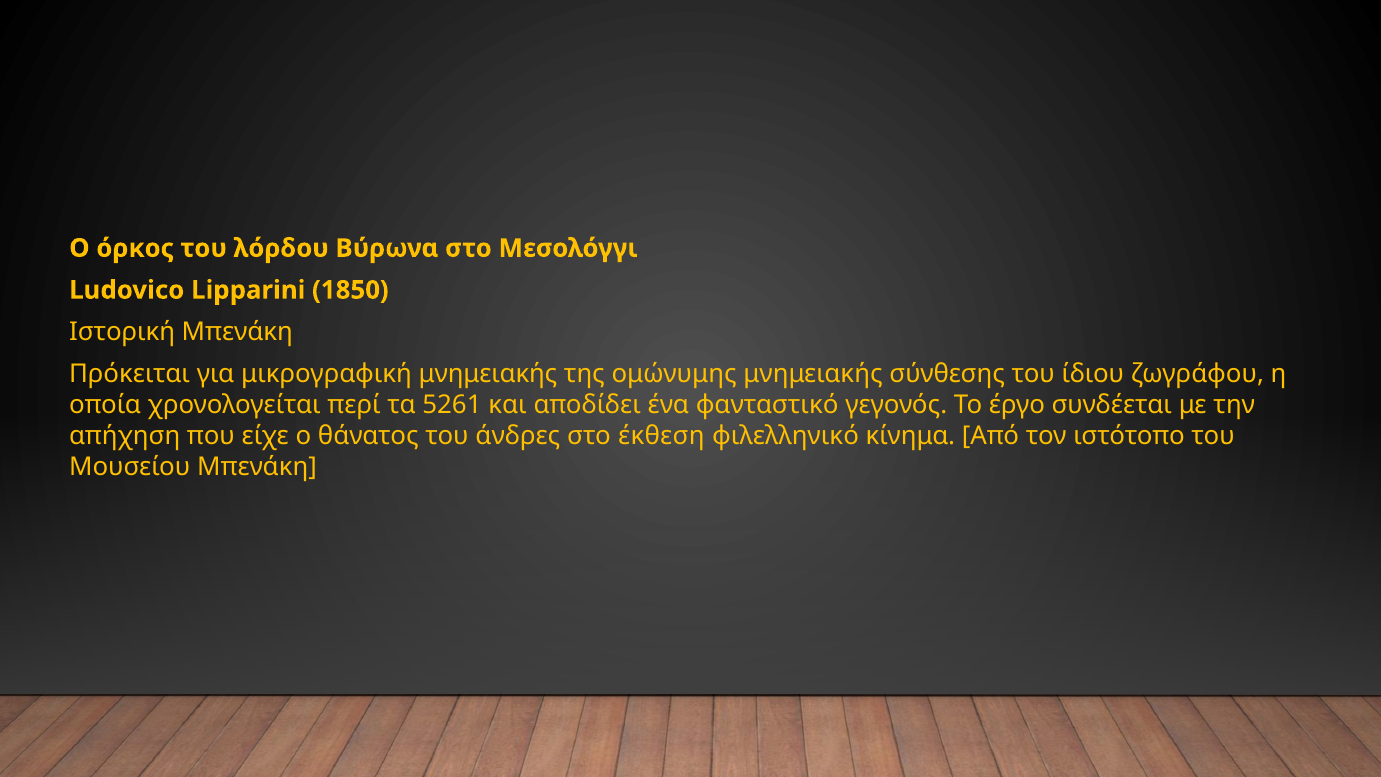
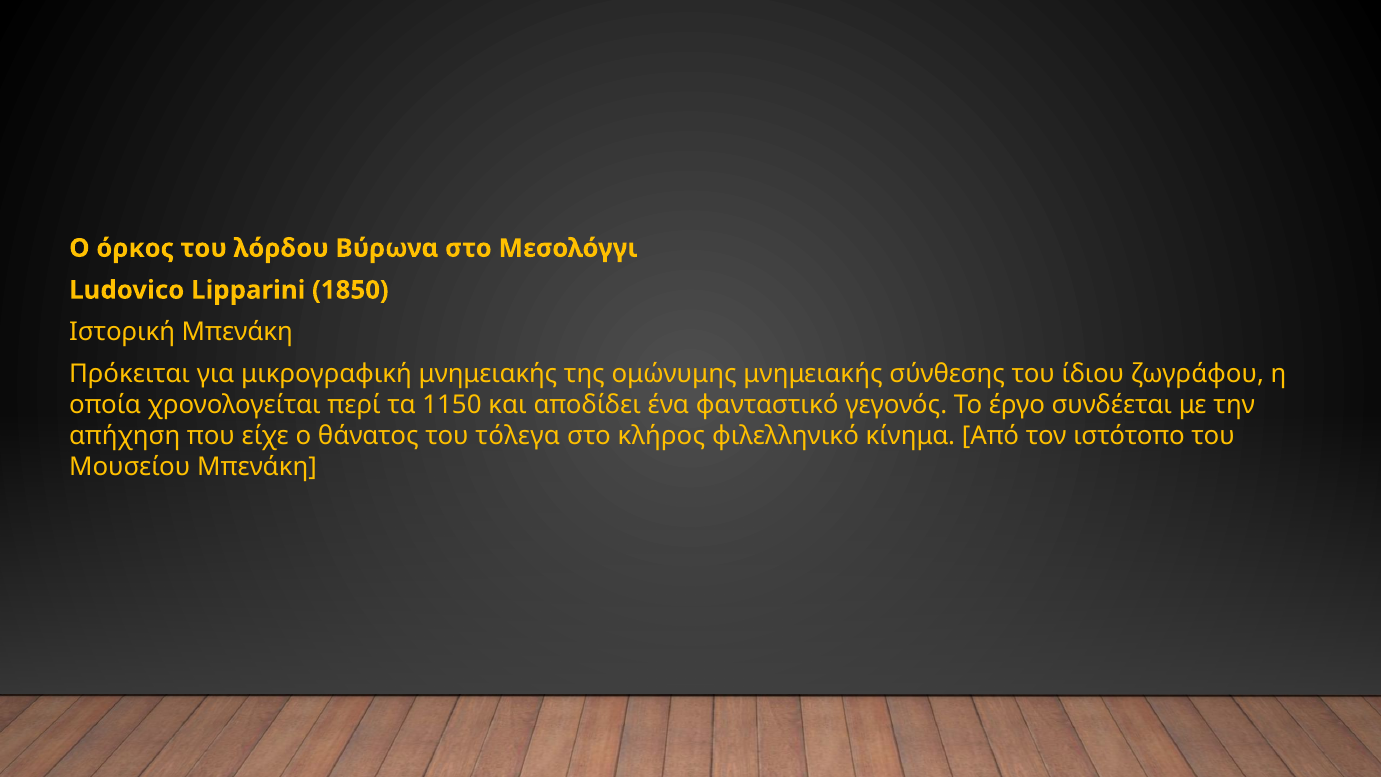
5261: 5261 -> 1150 (452, 405)
άνδρες: άνδρες -> τόλεγα (518, 436)
έκθεση: έκθεση -> κλήρος (661, 436)
